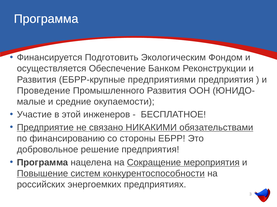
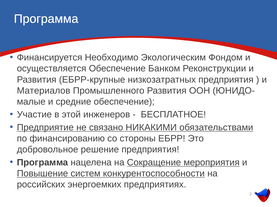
Подготовить: Подготовить -> Необходимо (112, 58)
предприятиями: предприятиями -> низкозатратных (162, 80)
Проведение: Проведение -> Материалов (44, 91)
средние окупаемости: окупаемости -> обеспечение (124, 102)
